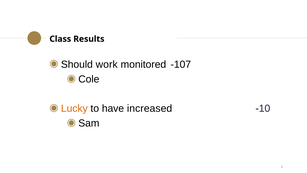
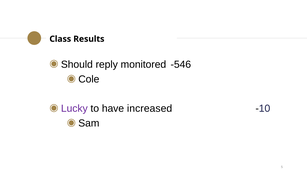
work: work -> reply (107, 64)
-107: -107 -> -546 (181, 64)
Lucky colour: orange -> purple (74, 108)
